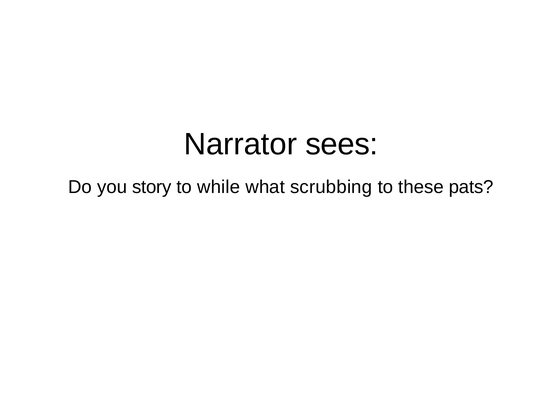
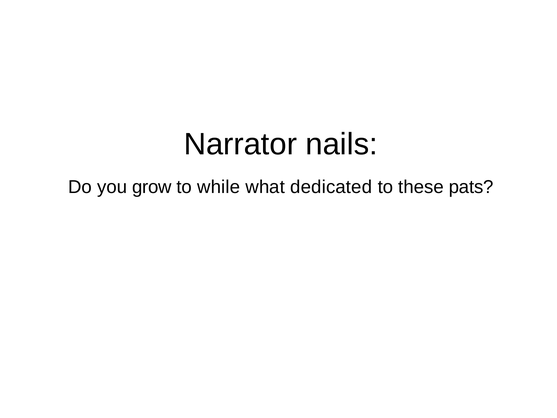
sees: sees -> nails (342, 144)
story: story -> grow (152, 187)
scrubbing: scrubbing -> dedicated (331, 187)
